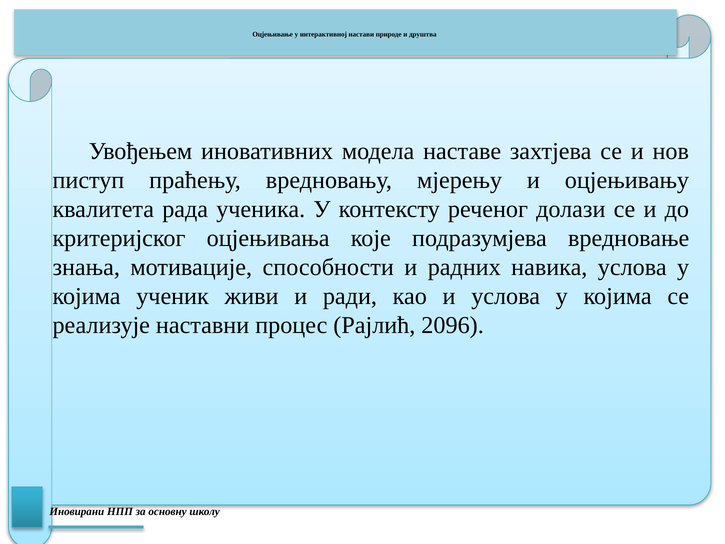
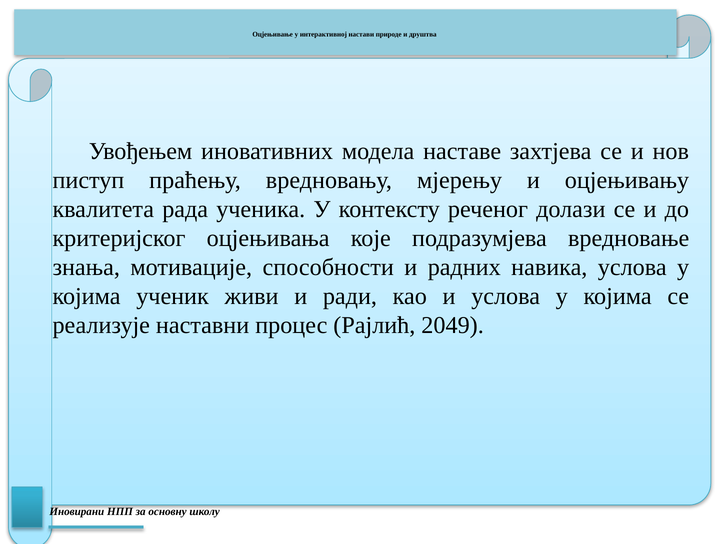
2096: 2096 -> 2049 (453, 325)
